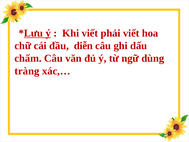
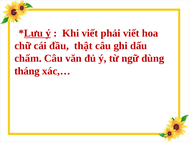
diễn: diễn -> thật (83, 46)
tràng: tràng -> tháng (27, 71)
